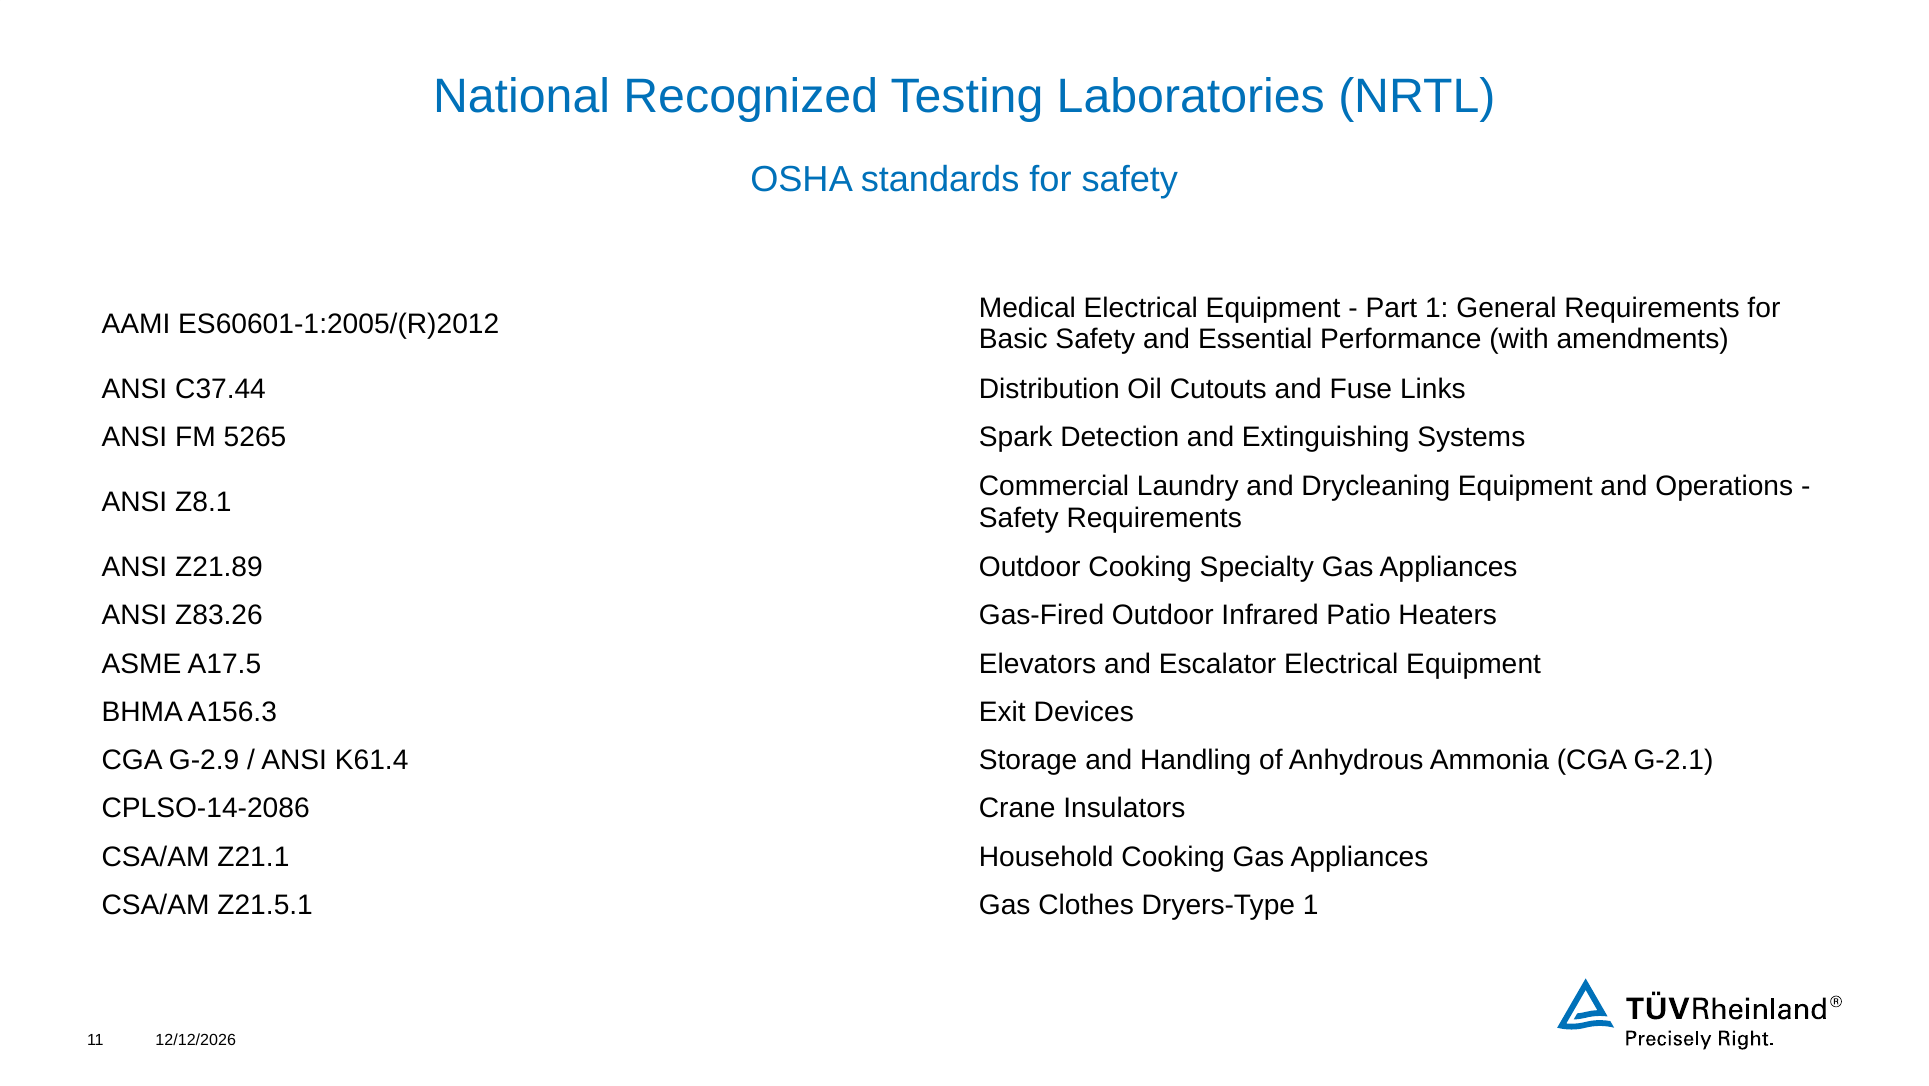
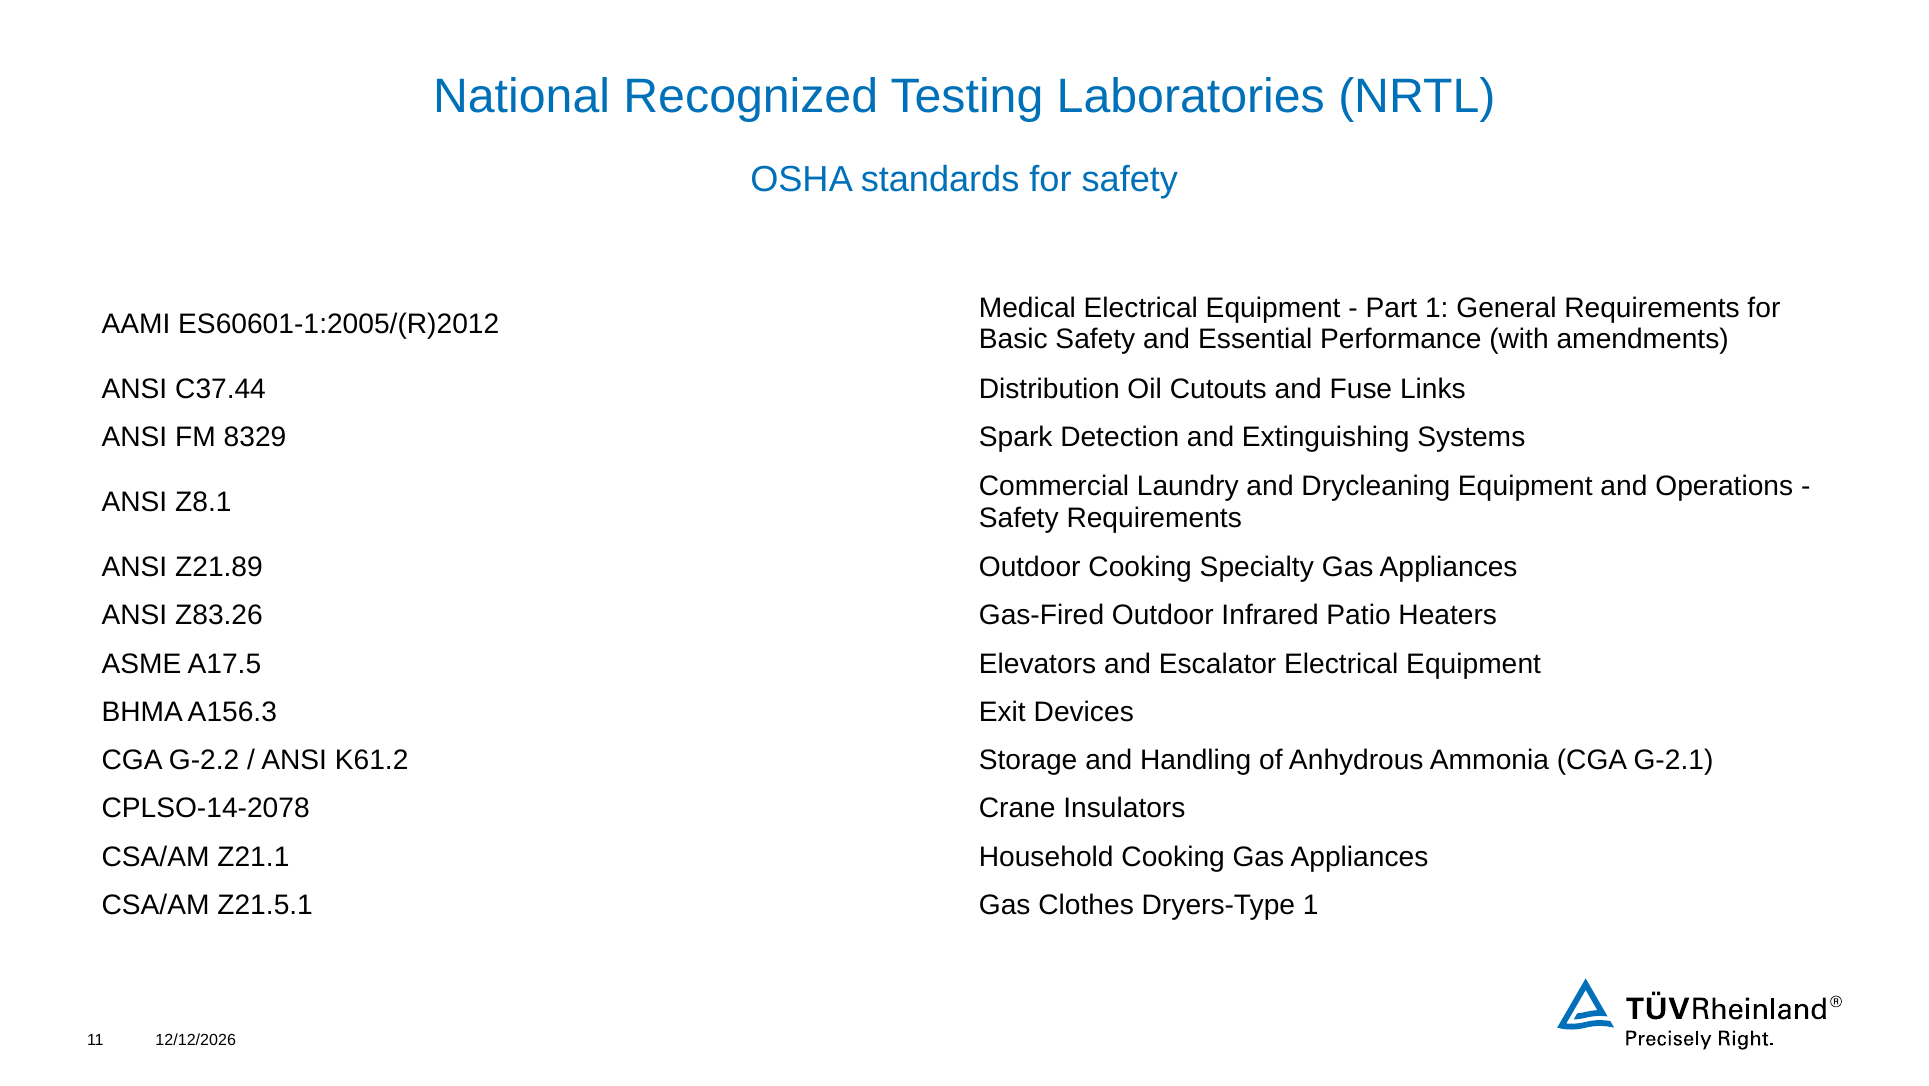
5265: 5265 -> 8329 (255, 437)
G-2.9: G-2.9 -> G-2.2 (204, 760)
K61.4: K61.4 -> K61.2 (372, 760)
CPLSO-14-2086: CPLSO-14-2086 -> CPLSO-14-2078 (206, 808)
